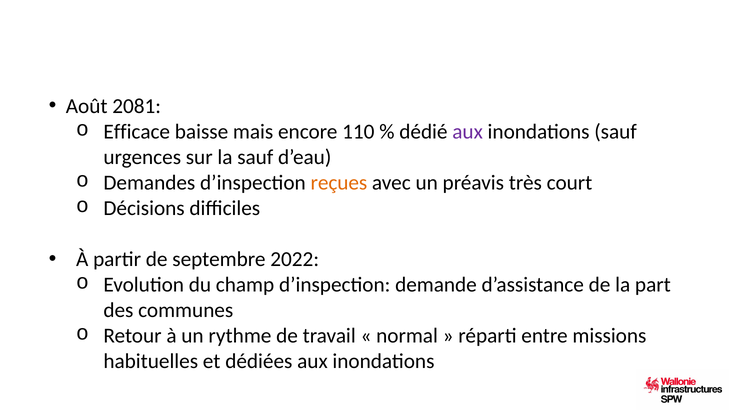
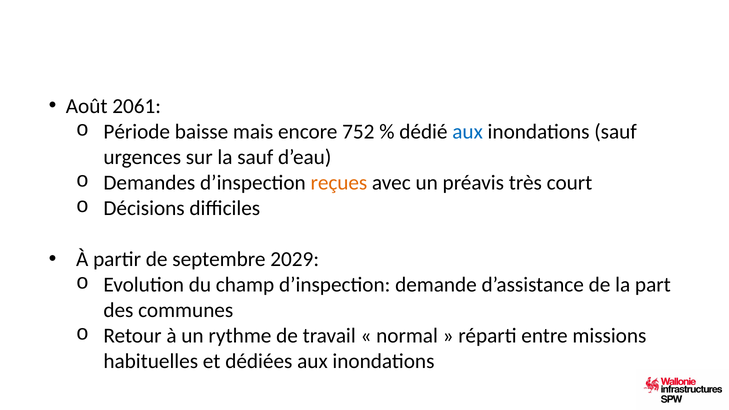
2081: 2081 -> 2061 (137, 106)
Efficace: Efficace -> Période (137, 132)
110: 110 -> 752 (358, 132)
aux colour: purple -> blue (468, 132)
2022: 2022 -> 2029 (295, 259)
